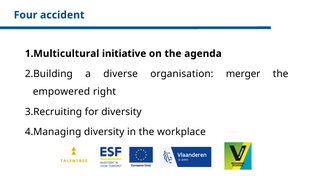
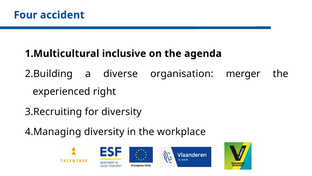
initiative: initiative -> inclusive (124, 53)
empowered: empowered -> experienced (61, 91)
